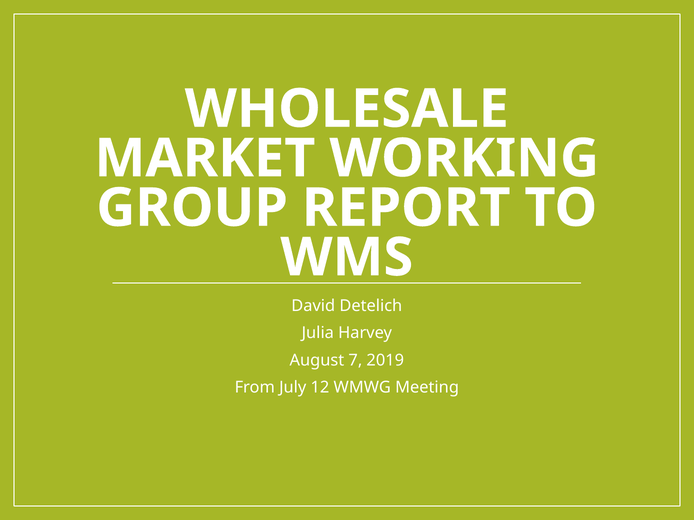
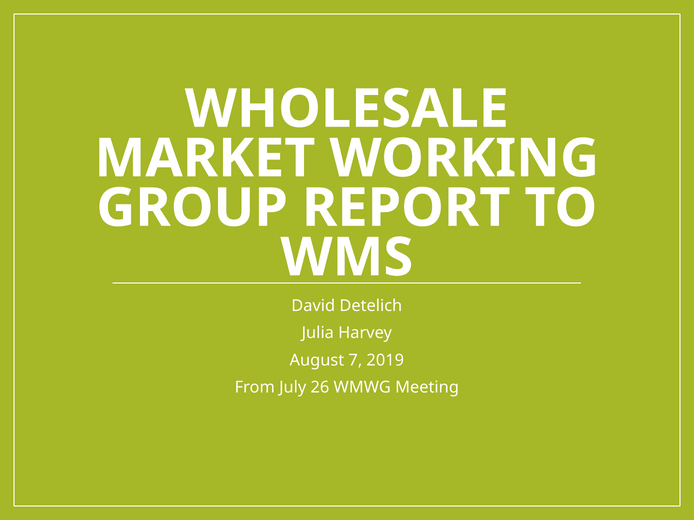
12: 12 -> 26 (320, 388)
